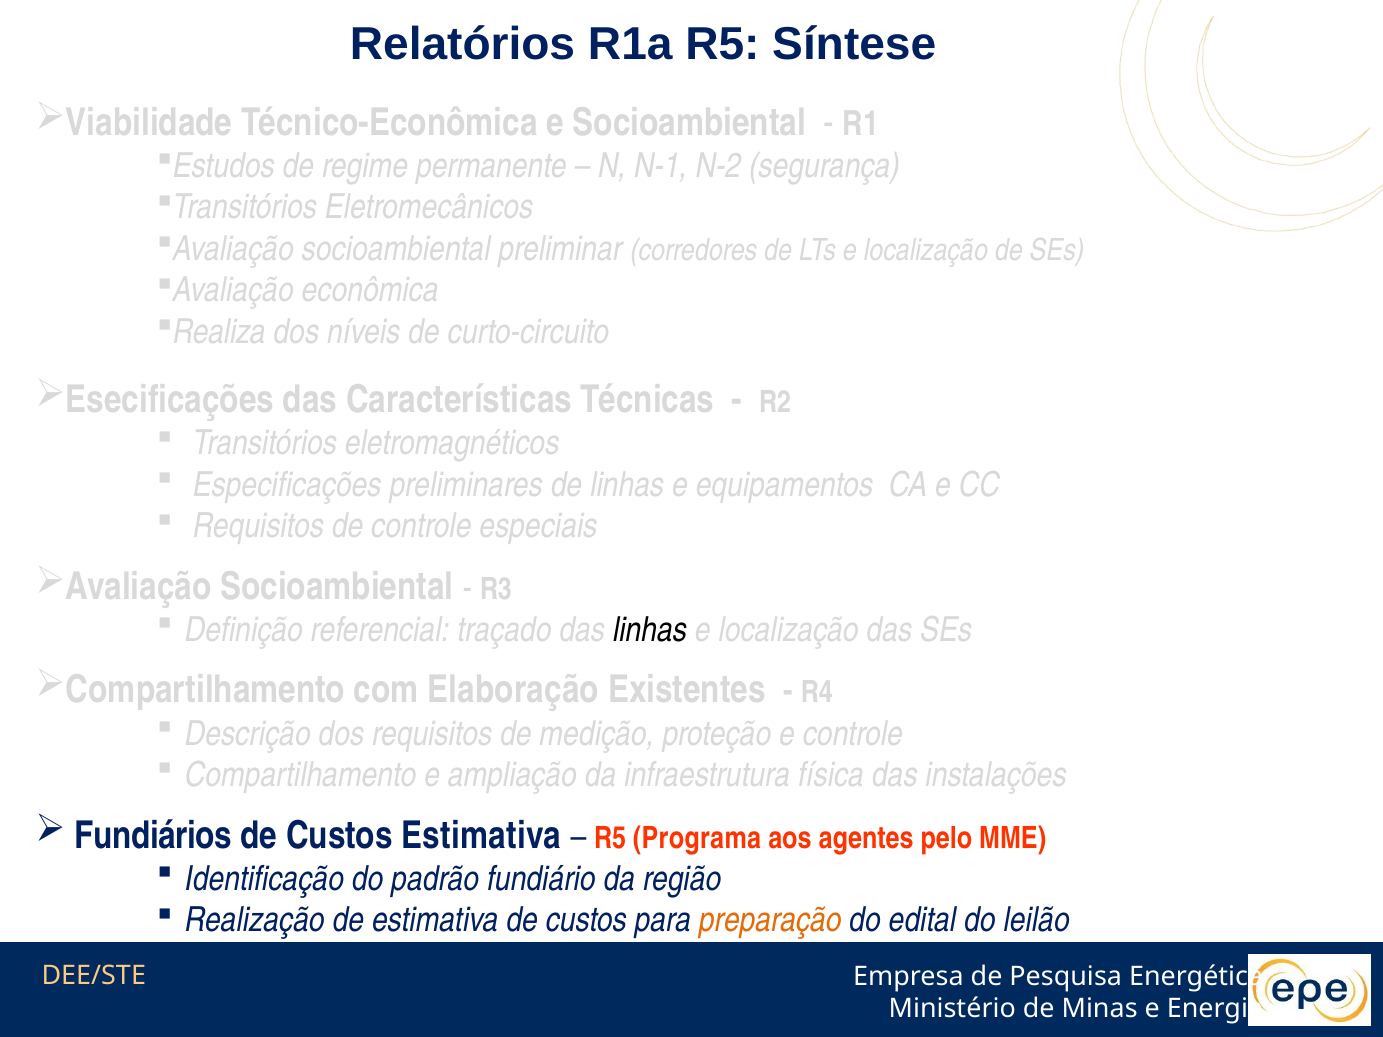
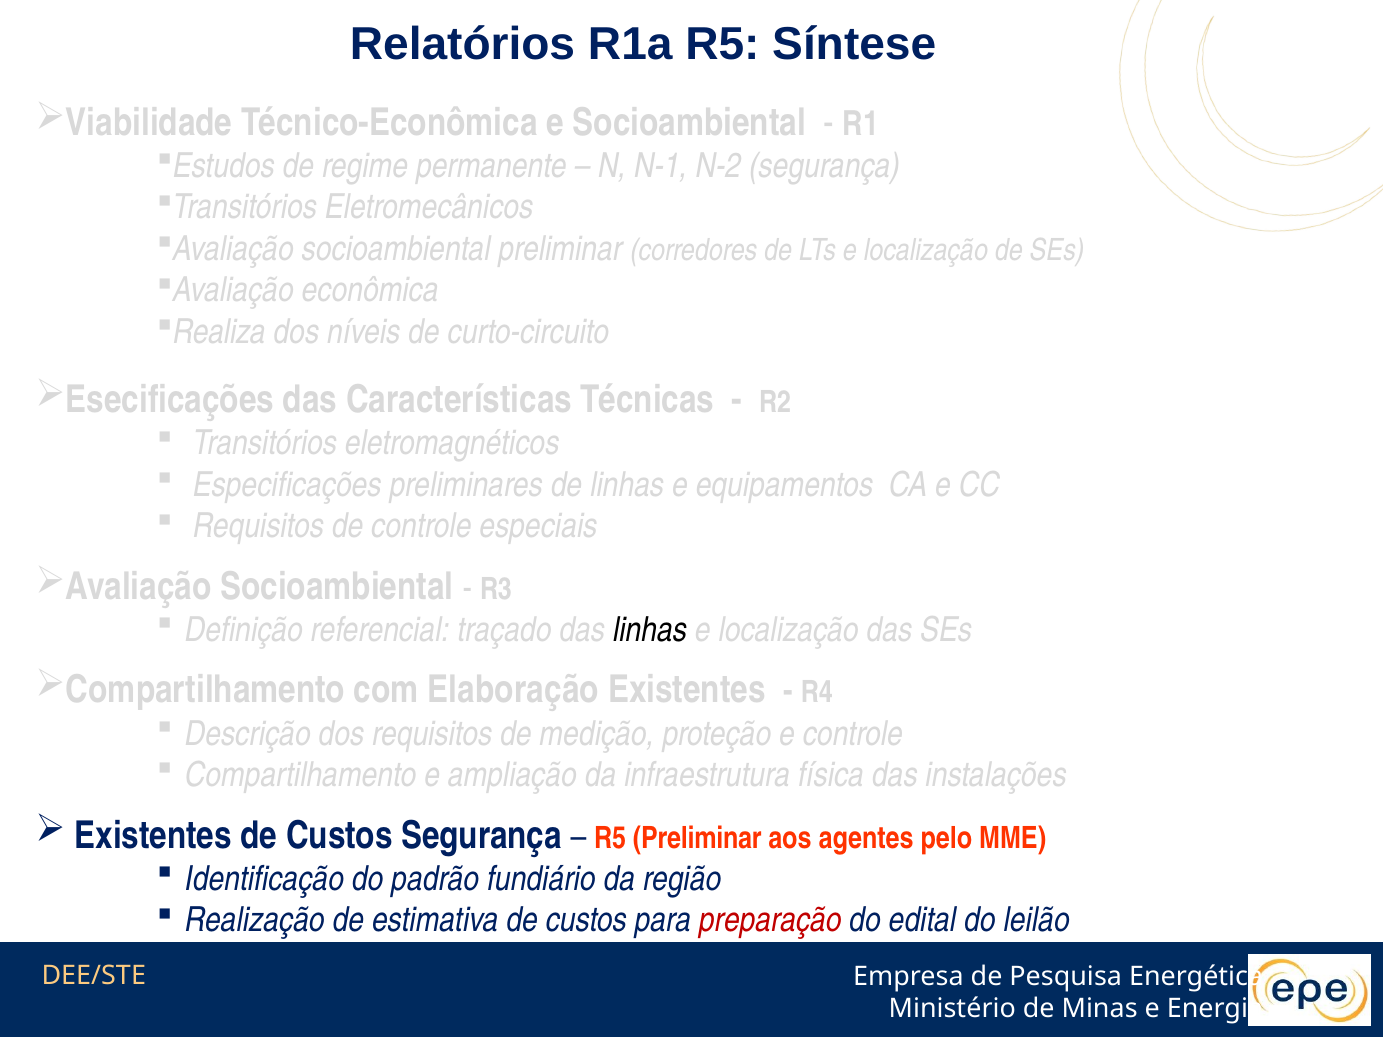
Fundiários: Fundiários -> Existentes (153, 836)
Custos Estimativa: Estimativa -> Segurança (482, 836)
R5 Programa: Programa -> Preliminar (697, 838)
preparação colour: orange -> red (770, 921)
